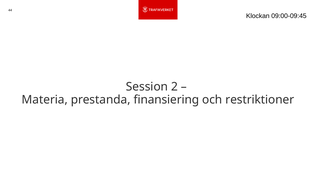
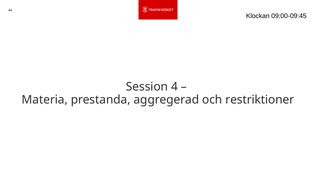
2: 2 -> 4 (174, 87)
finansiering: finansiering -> aggregerad (166, 99)
